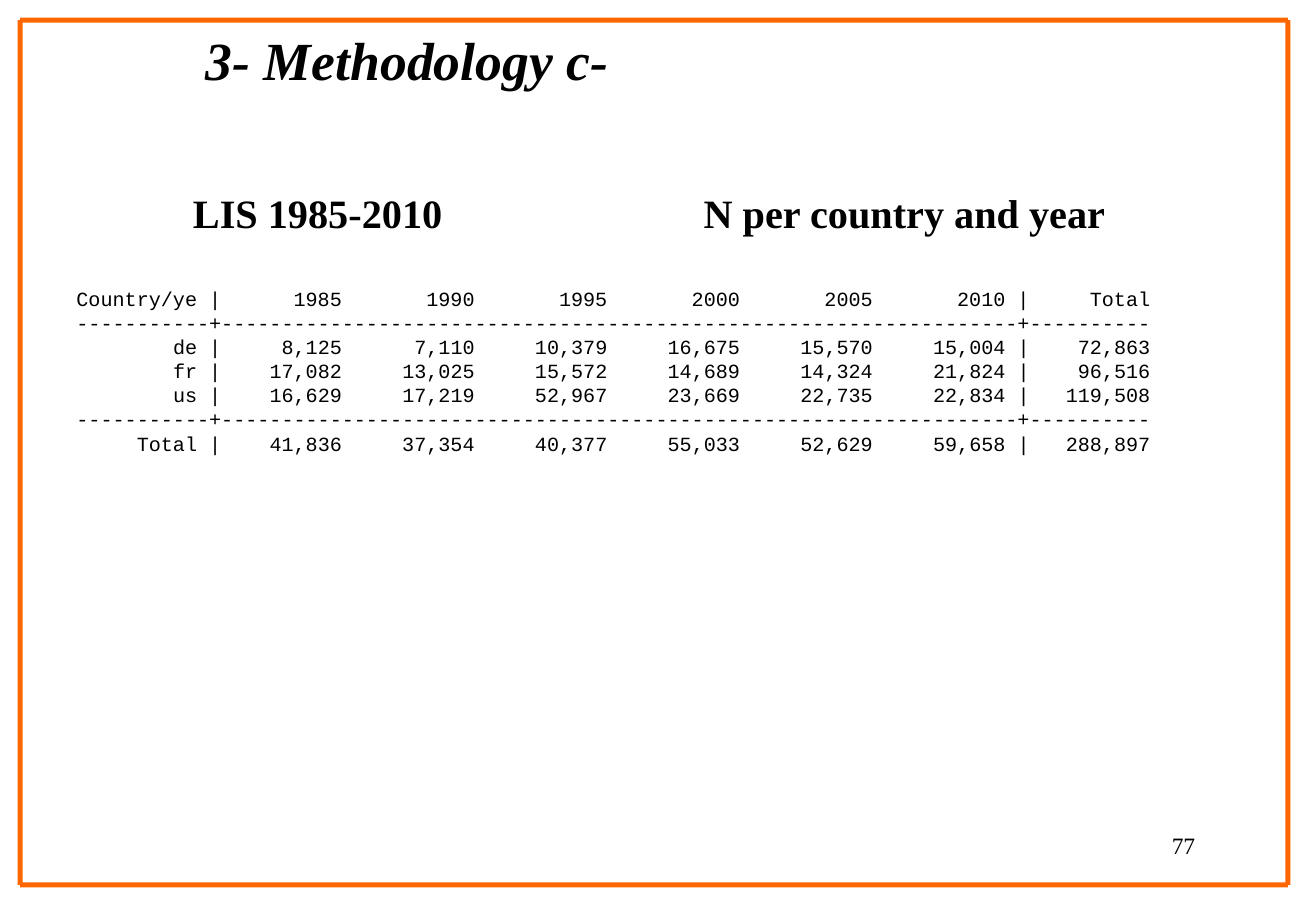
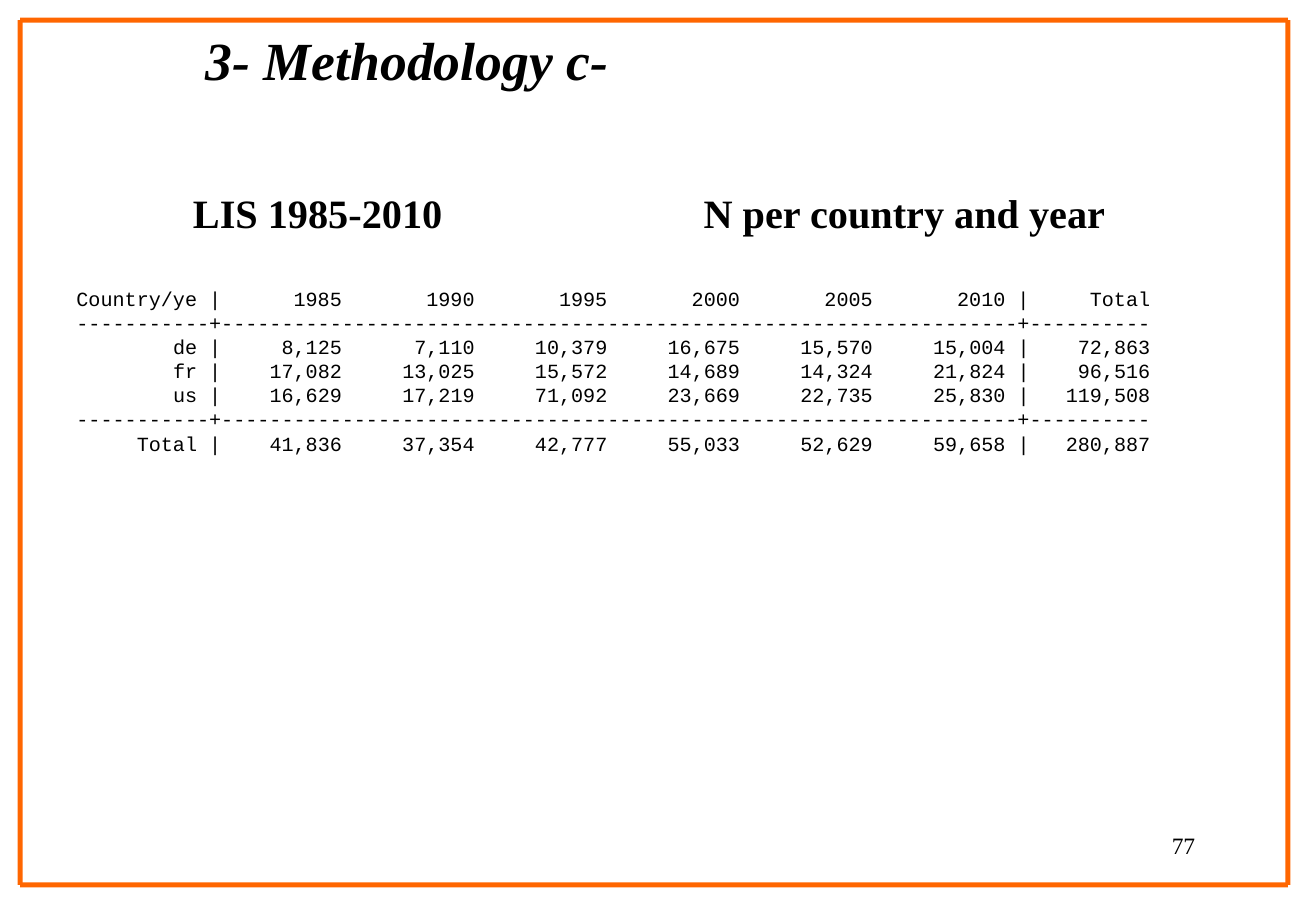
52,967: 52,967 -> 71,092 (571, 396)
22,834: 22,834 -> 25,830 (969, 396)
40,377: 40,377 -> 42,777 (571, 445)
288,897: 288,897 -> 280,887 (1108, 445)
